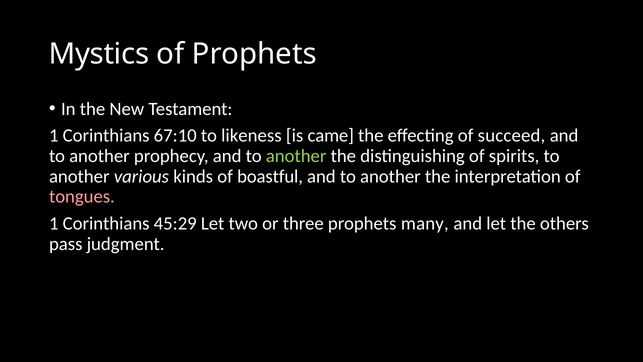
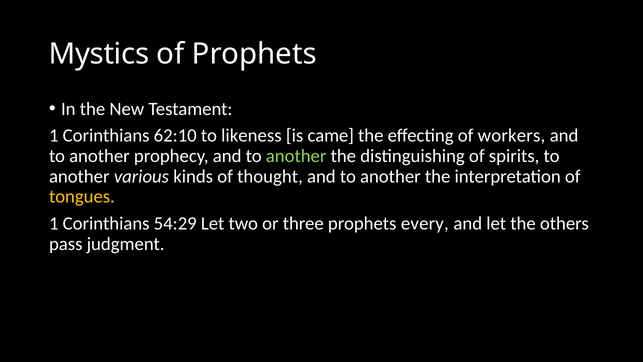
67:10: 67:10 -> 62:10 (175, 136)
succeed: succeed -> workers (511, 136)
boastful: boastful -> thought (270, 176)
tongues colour: pink -> yellow (82, 196)
45:29: 45:29 -> 54:29 (175, 223)
many: many -> every (425, 223)
